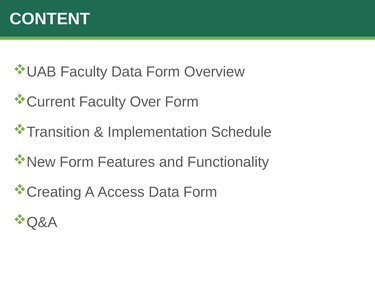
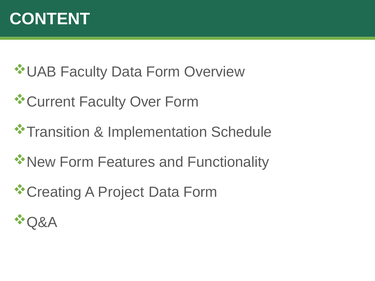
Access: Access -> Project (121, 192)
